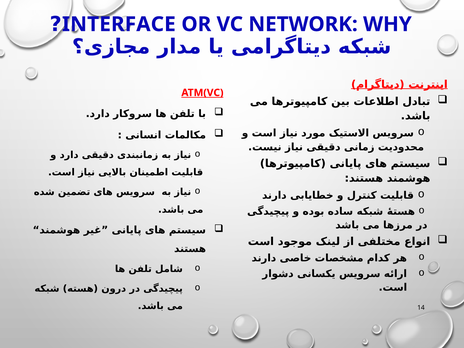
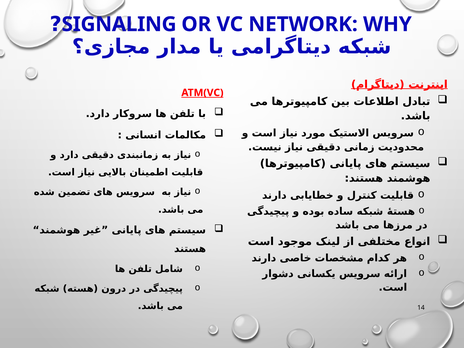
INTERFACE: INTERFACE -> SIGNALING (119, 24)
